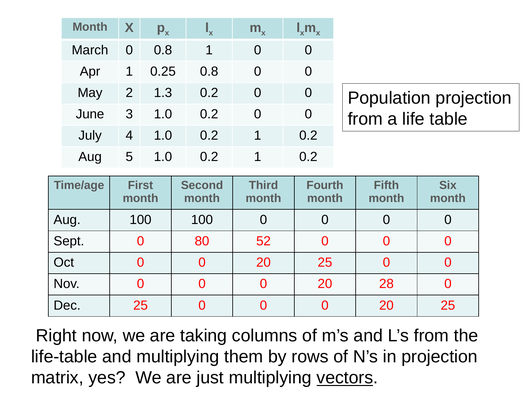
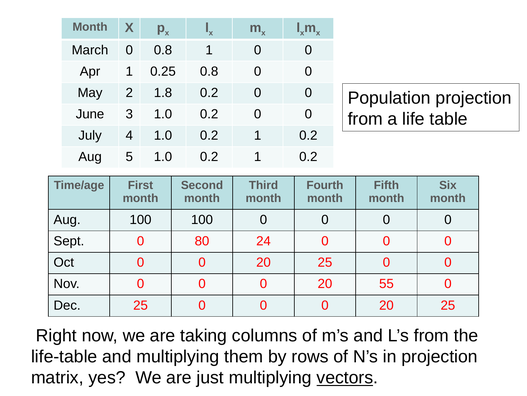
1.3: 1.3 -> 1.8 (163, 93)
52: 52 -> 24 (263, 241)
28: 28 -> 55 (386, 283)
